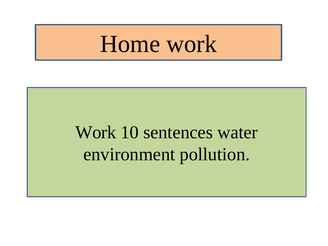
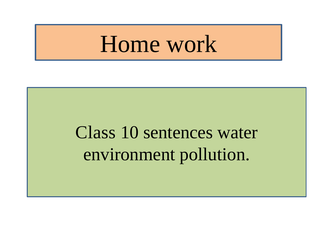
Work: Work -> Class (96, 132)
